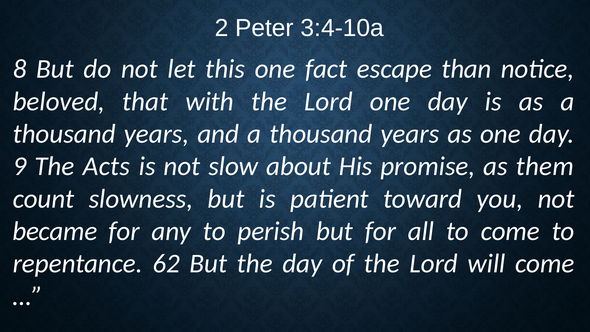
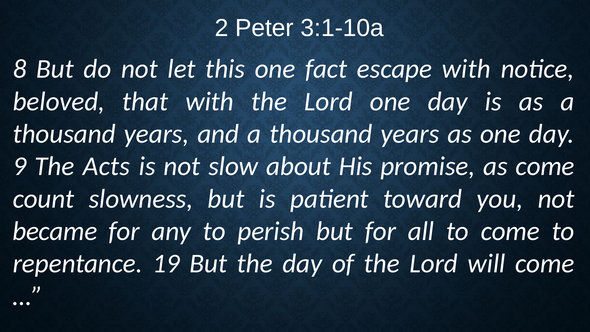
3:4-10a: 3:4-10a -> 3:1-10a (342, 28)
escape than: than -> with (466, 69)
as them: them -> come (545, 166)
62: 62 -> 19 (166, 264)
